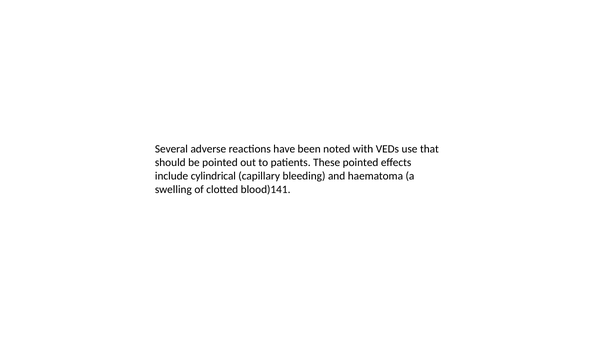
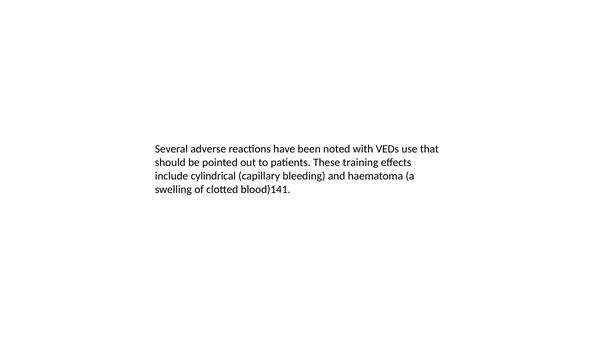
These pointed: pointed -> training (361, 163)
